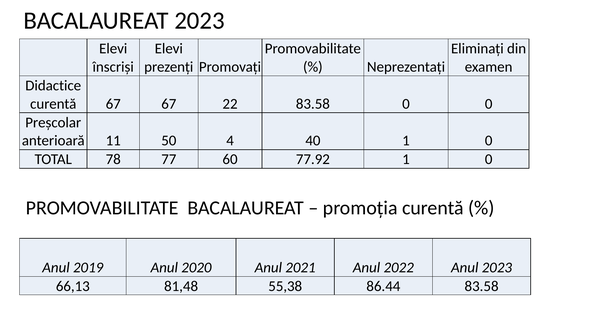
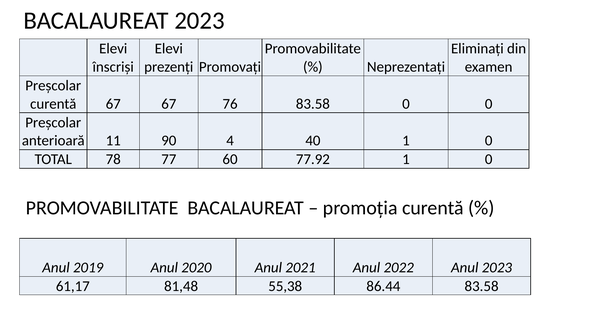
Didactice: Didactice -> Preșcolar (53, 85)
22: 22 -> 76 (230, 104)
50: 50 -> 90 (169, 141)
66,13: 66,13 -> 61,17 (73, 286)
